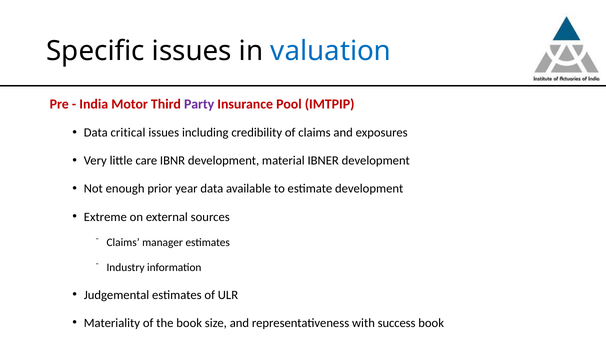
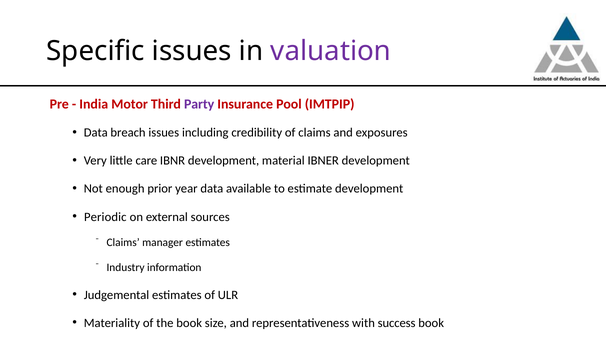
valuation colour: blue -> purple (331, 51)
critical: critical -> breach (128, 133)
Extreme: Extreme -> Periodic (105, 217)
